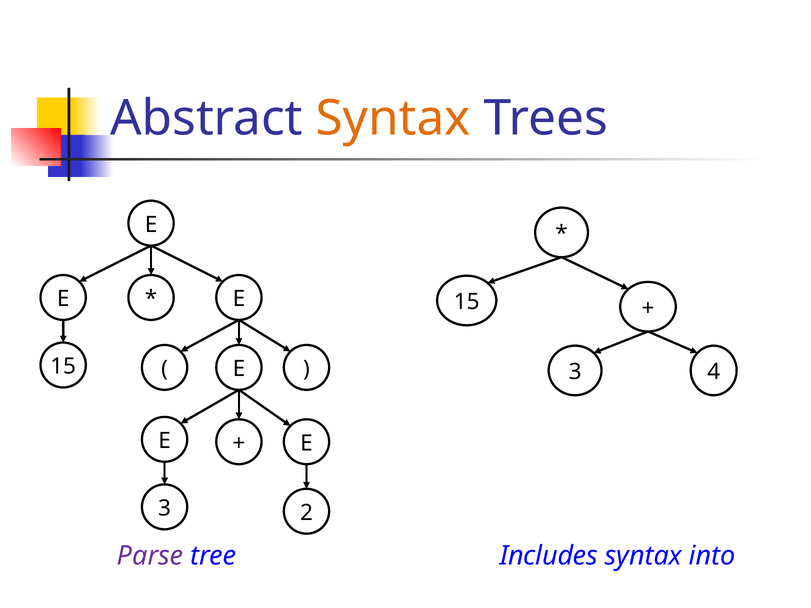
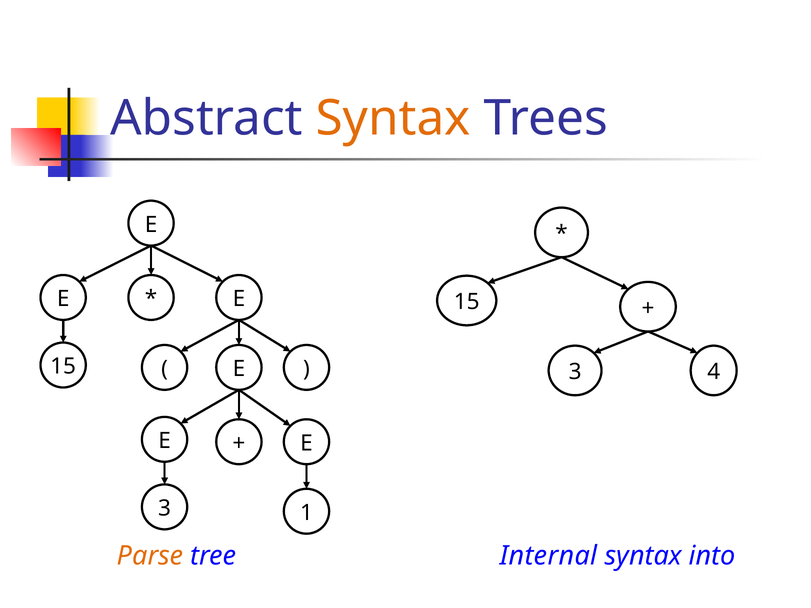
2: 2 -> 1 (306, 513)
Parse colour: purple -> orange (150, 556)
Includes: Includes -> Internal (548, 556)
